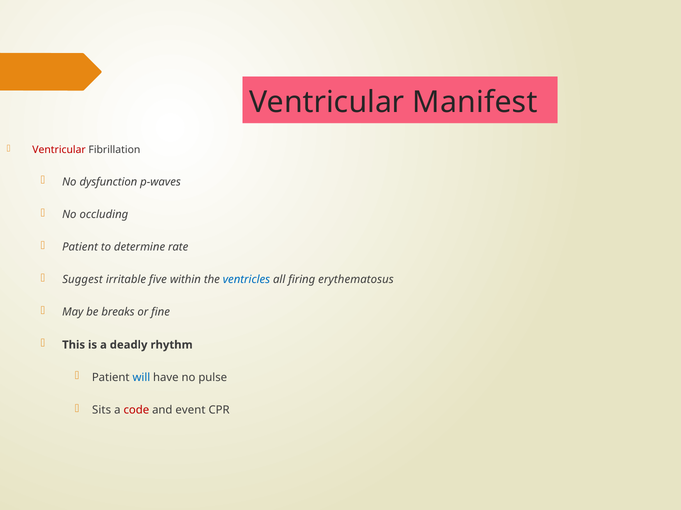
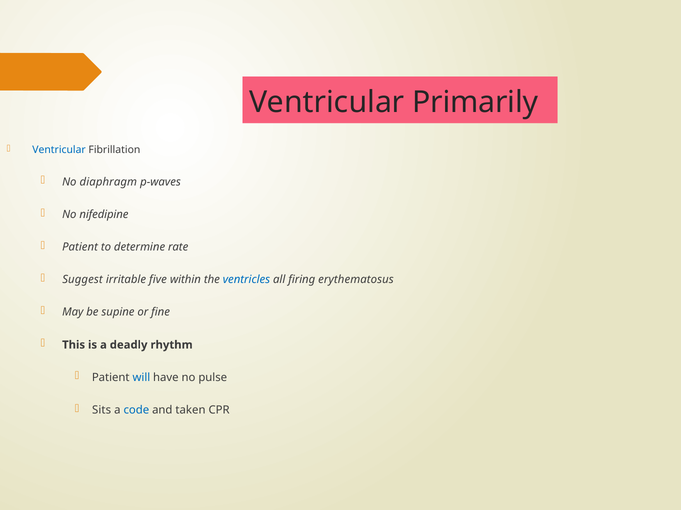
Manifest: Manifest -> Primarily (475, 102)
Ventricular colour: red -> blue (59, 150)
dysfunction: dysfunction -> diaphragm (108, 182)
occluding: occluding -> nifedipine (104, 215)
breaks: breaks -> supine (118, 313)
code colour: red -> blue (136, 411)
event: event -> taken (190, 411)
